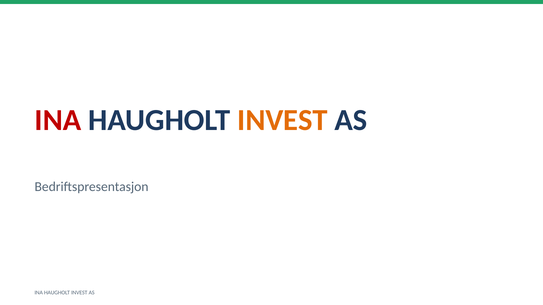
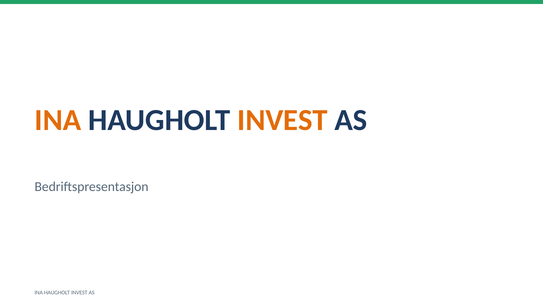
INA colour: red -> orange (58, 120)
